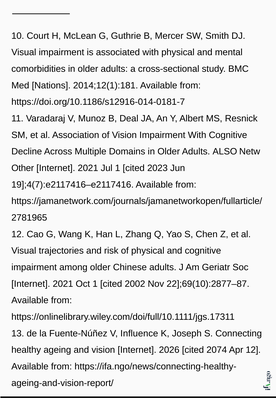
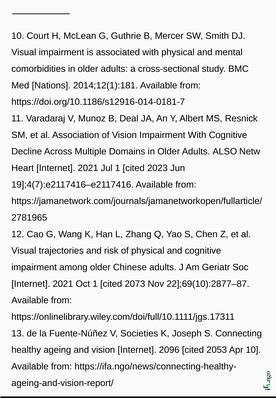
Other: Other -> Heart (23, 168)
2002: 2002 -> 2073 (135, 284)
Influence: Influence -> Societies (139, 334)
2026: 2026 -> 2096 (169, 351)
2074: 2074 -> 2053 (217, 351)
Apr 12: 12 -> 10 (253, 351)
